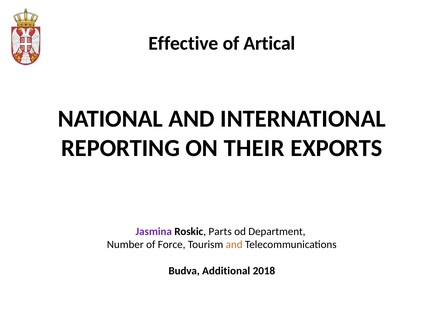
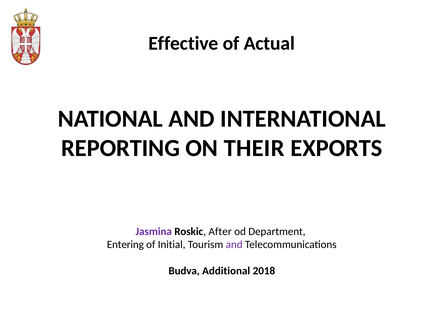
Artical: Artical -> Actual (269, 44)
Parts: Parts -> After (220, 231)
Number: Number -> Entering (125, 245)
Force: Force -> Initial (172, 245)
and colour: orange -> purple (234, 245)
